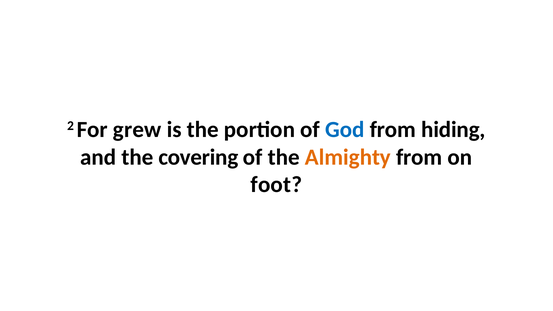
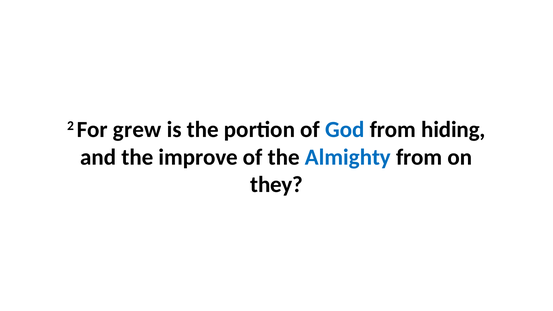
covering: covering -> improve (198, 157)
Almighty colour: orange -> blue (348, 157)
foot: foot -> they (277, 185)
